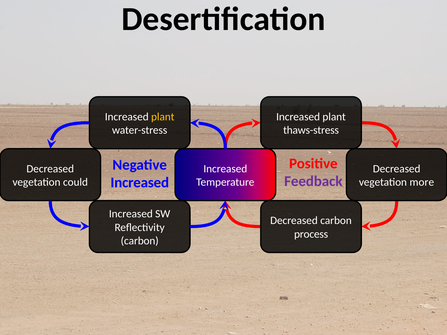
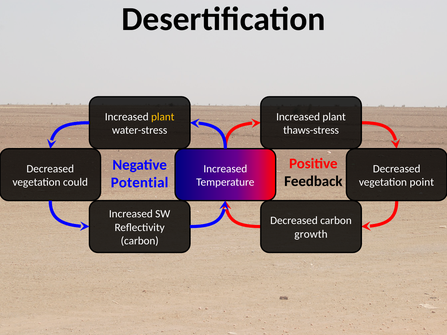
Feedback colour: purple -> black (313, 181)
Increased: Increased -> Potential (140, 183)
more: more -> point (422, 182)
process: process -> growth (311, 234)
